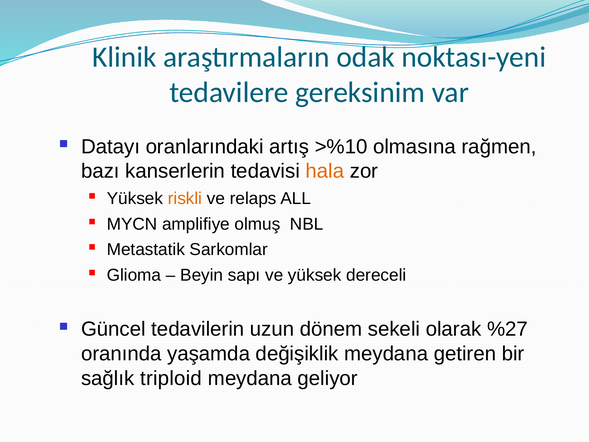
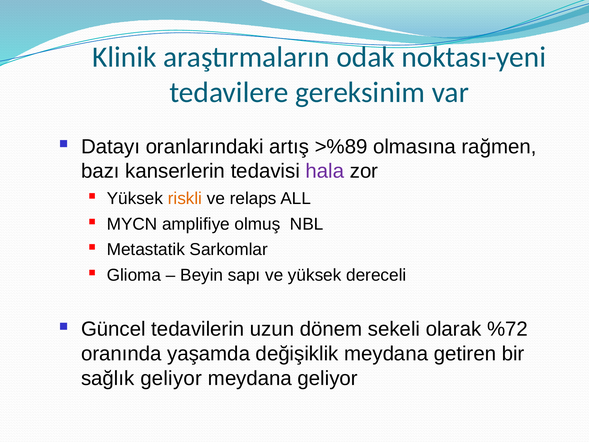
>%10: >%10 -> >%89 (341, 147)
hala colour: orange -> purple (325, 171)
%27: %27 -> %72 (507, 329)
sağlık triploid: triploid -> geliyor (171, 378)
